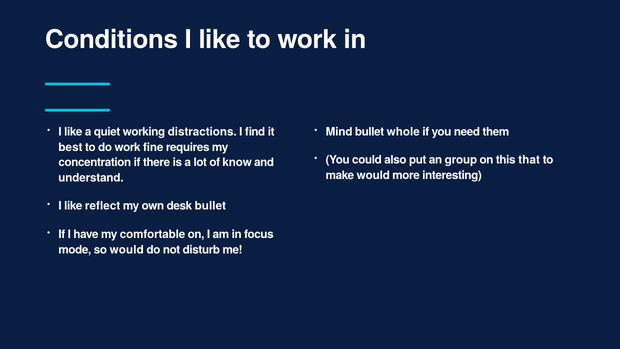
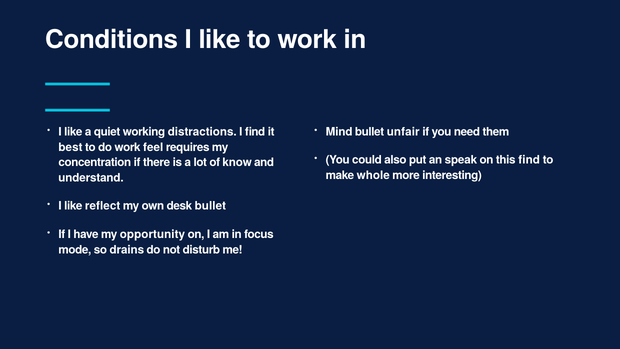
whole: whole -> unfair (403, 132)
fine: fine -> feel (153, 147)
group: group -> speak (461, 160)
this that: that -> find (529, 160)
make would: would -> whole (373, 175)
comfortable: comfortable -> opportunity (152, 234)
so would: would -> drains (127, 250)
